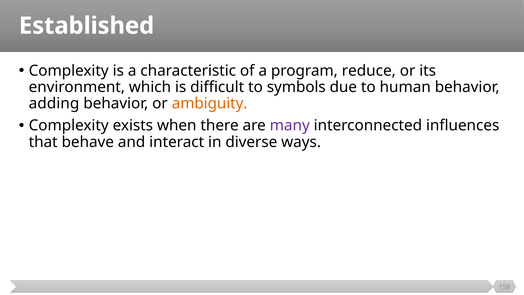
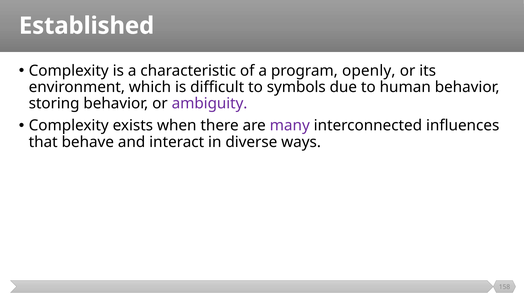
reduce: reduce -> openly (369, 71)
adding: adding -> storing (54, 104)
ambiguity colour: orange -> purple (210, 104)
